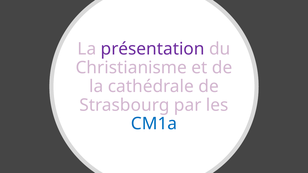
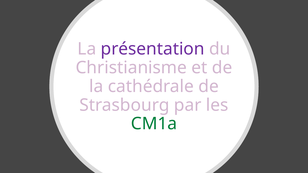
CM1a colour: blue -> green (154, 124)
